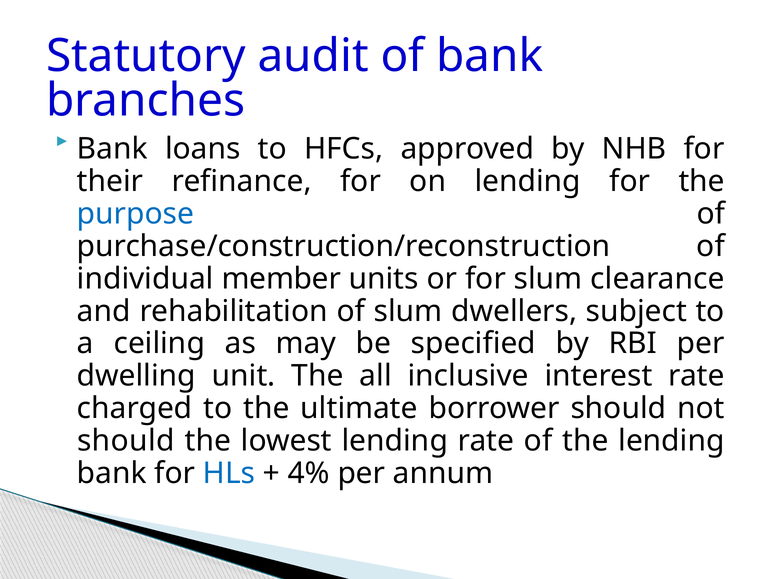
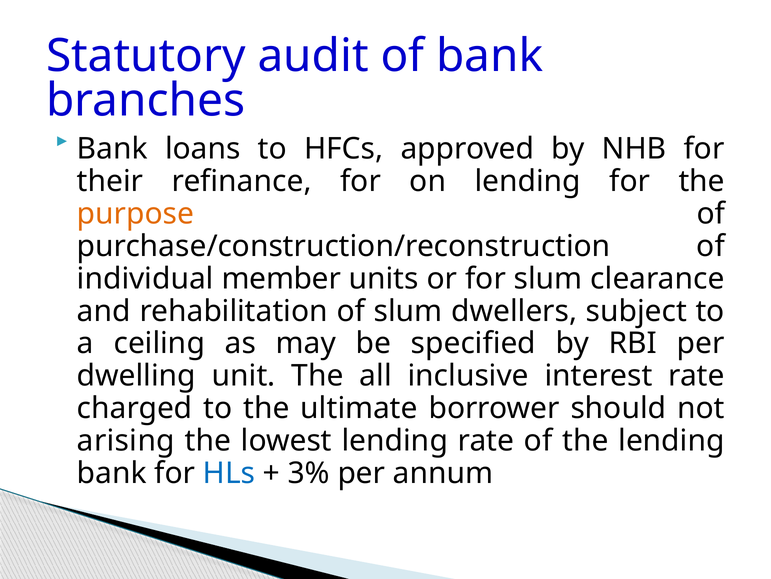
purpose colour: blue -> orange (135, 214)
should: should -> arising (126, 440)
4%: 4% -> 3% (309, 473)
